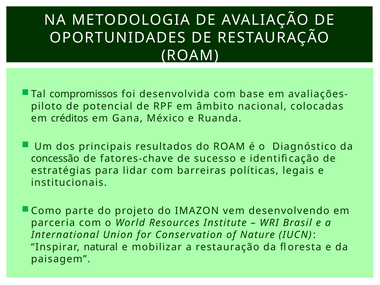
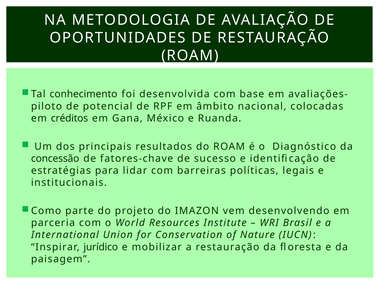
compromissos: compromissos -> conhecimento (84, 94)
natural: natural -> jurídico (101, 247)
